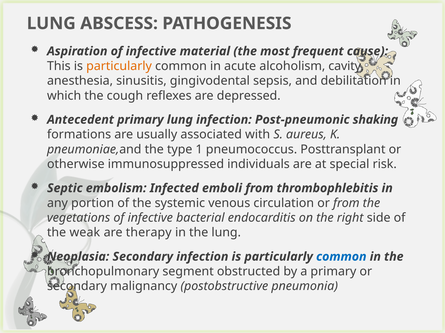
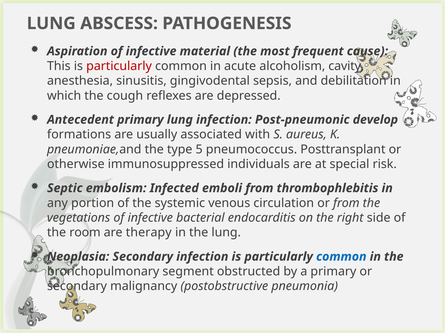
particularly colour: orange -> red (119, 66)
shaking: shaking -> develop (375, 120)
1: 1 -> 5 (199, 150)
weak: weak -> room (85, 233)
